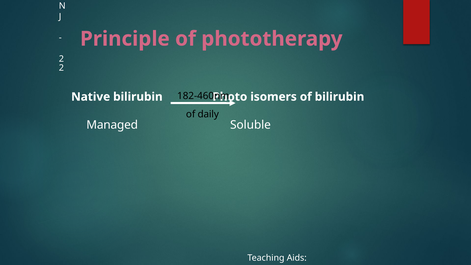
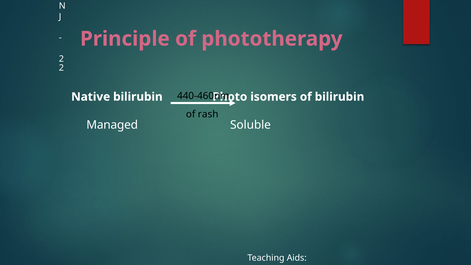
182-460nm: 182-460nm -> 440-460nm (203, 96)
daily: daily -> rash (208, 114)
